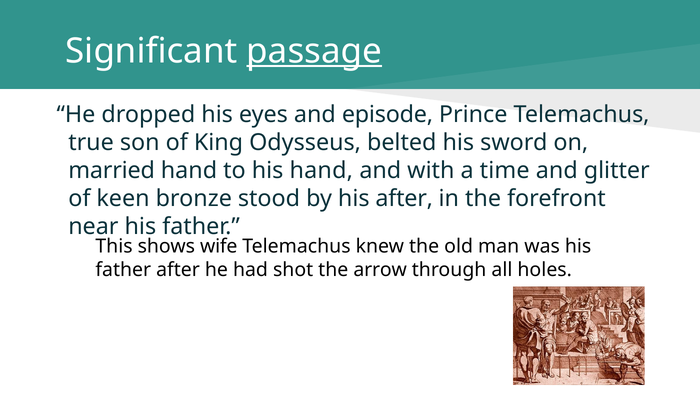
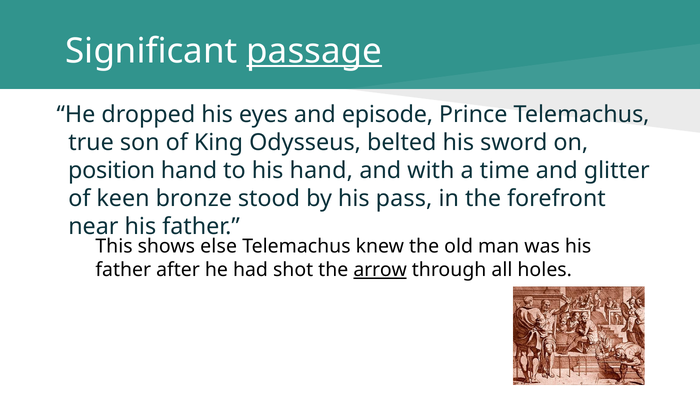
married: married -> position (112, 171)
his after: after -> pass (404, 199)
wife: wife -> else (219, 246)
arrow underline: none -> present (380, 270)
